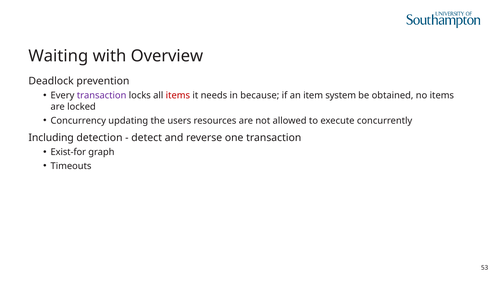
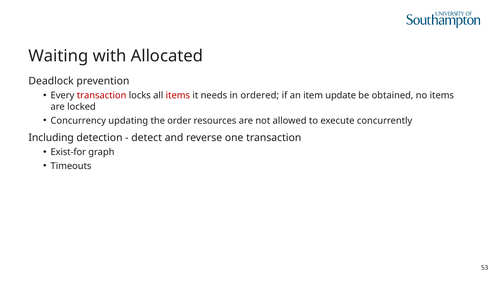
Overview: Overview -> Allocated (167, 56)
transaction colour: purple -> red (102, 95)
because: because -> ordered (260, 95)
system: system -> update (341, 95)
users: users -> order (179, 120)
